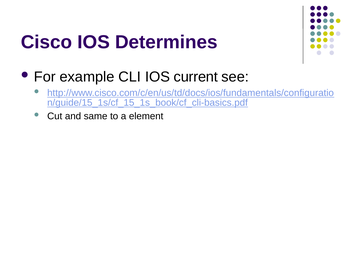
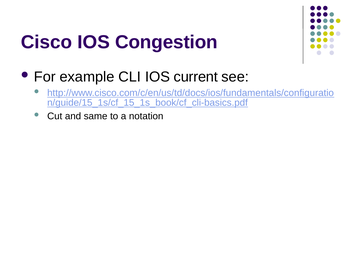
Determines: Determines -> Congestion (166, 42)
element: element -> notation (146, 116)
